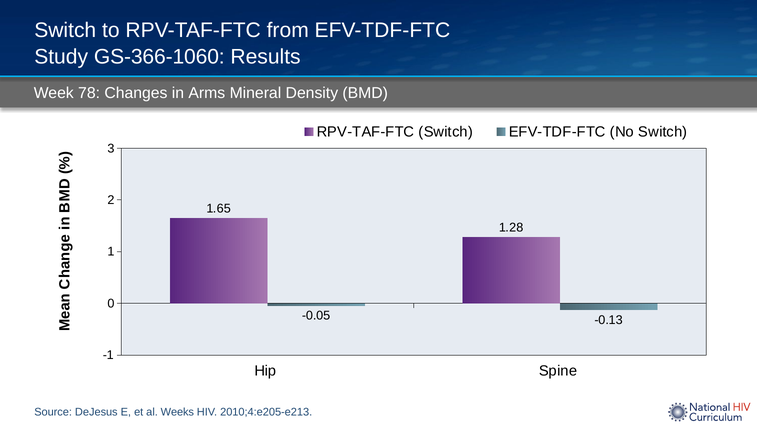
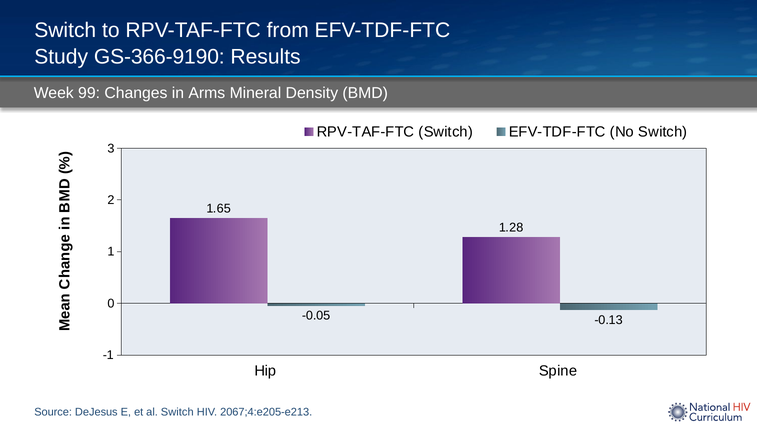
GS-366-1060: GS-366-1060 -> GS-366-9190 (159, 57)
78: 78 -> 99 (89, 93)
al Weeks: Weeks -> Switch (177, 412)
2010;4:e205-e213: 2010;4:e205-e213 -> 2067;4:e205-e213 (266, 412)
